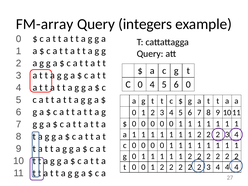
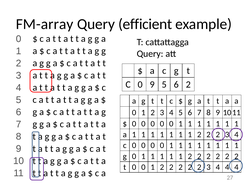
integers: integers -> efficient (145, 24)
0 4: 4 -> 9 (152, 84)
6 0: 0 -> 2 (188, 84)
